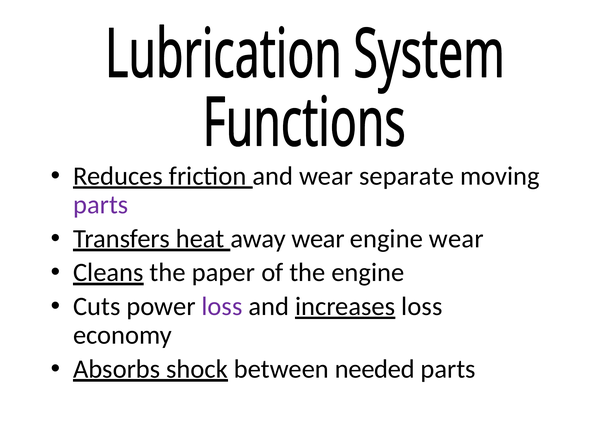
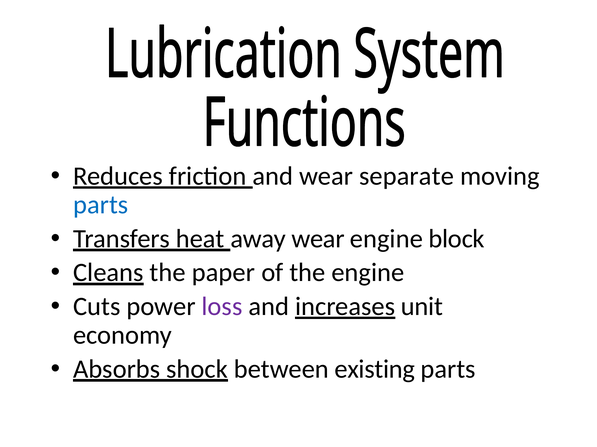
parts colour: purple -> blue (101, 205)
engine wear: wear -> block (457, 239)
loss: loss -> unit (422, 307)
needed: needed -> existing (375, 370)
